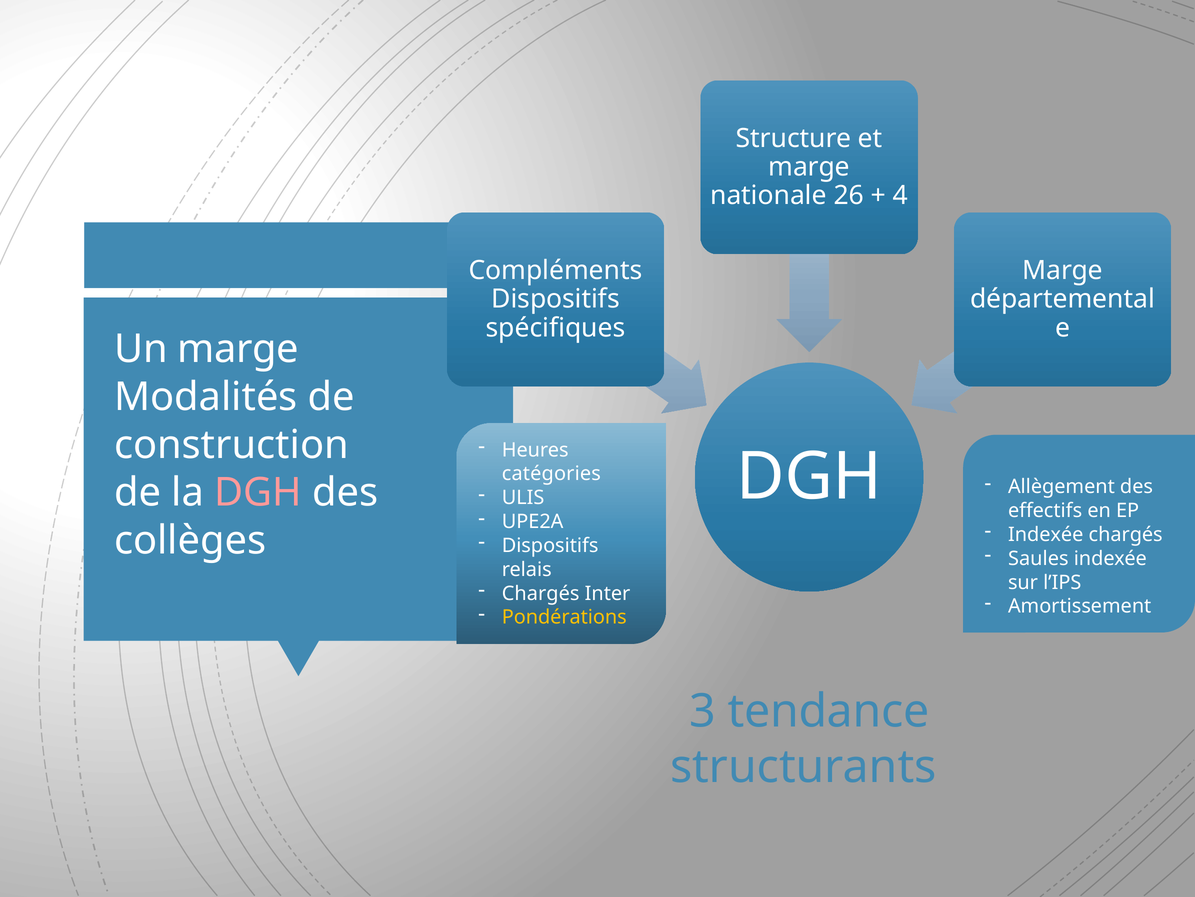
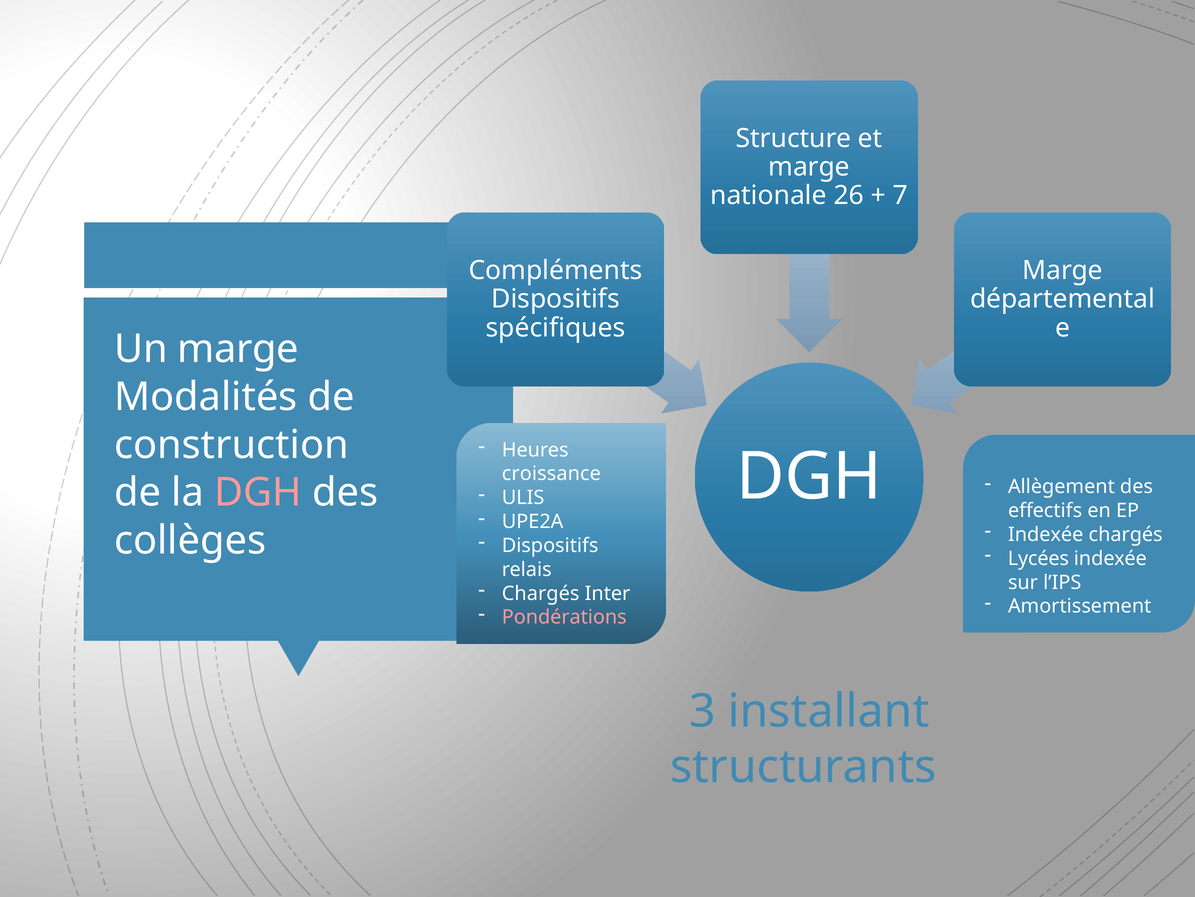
4: 4 -> 7 (900, 196)
catégories: catégories -> croissance (551, 473)
Saules: Saules -> Lycées (1038, 558)
Pondérations colour: yellow -> pink (564, 617)
tendance: tendance -> installant (828, 711)
